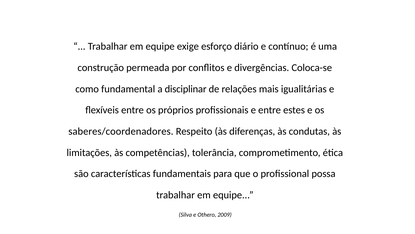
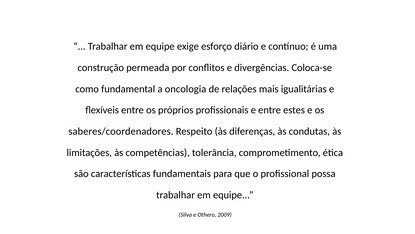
disciplinar: disciplinar -> oncologia (186, 89)
